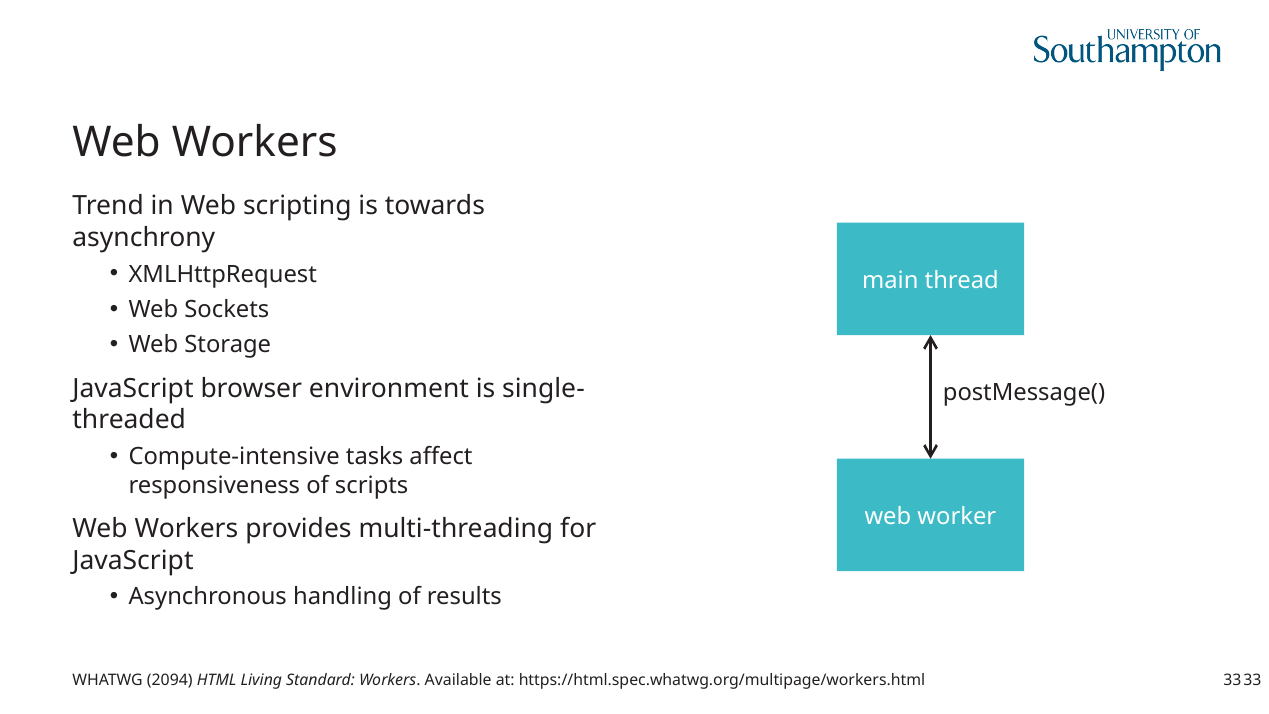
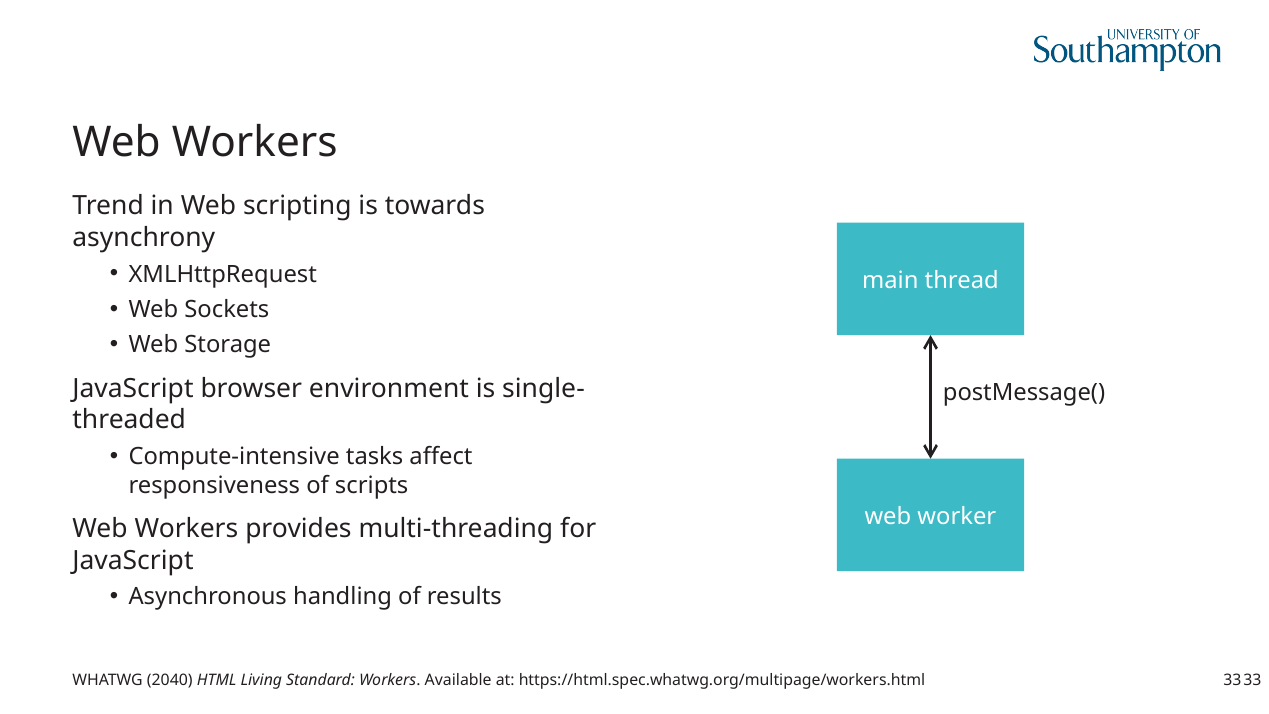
2094: 2094 -> 2040 (170, 680)
